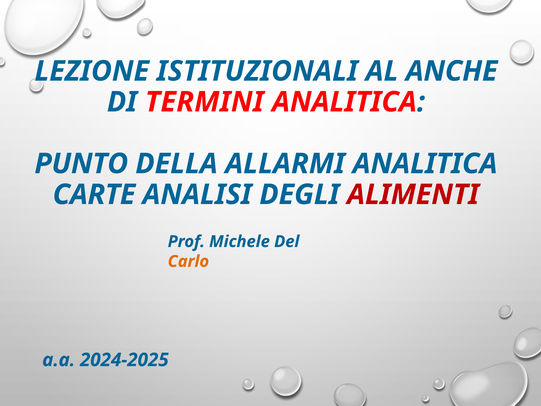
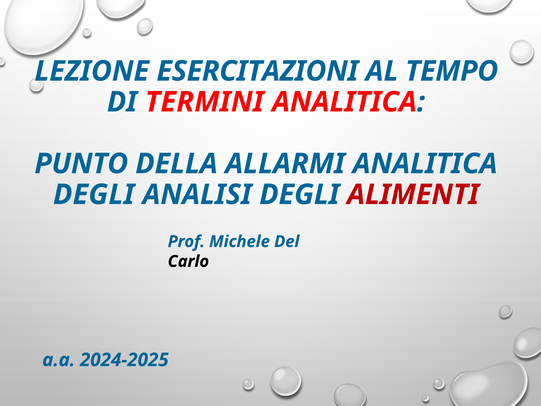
ISTITUZIONALI: ISTITUZIONALI -> ESERCITAZIONI (258, 71)
ANCHE: ANCHE -> TEMPO (452, 71)
CARTE: CARTE -> DEGLI (94, 194)
Carlo colour: orange -> black (188, 261)
